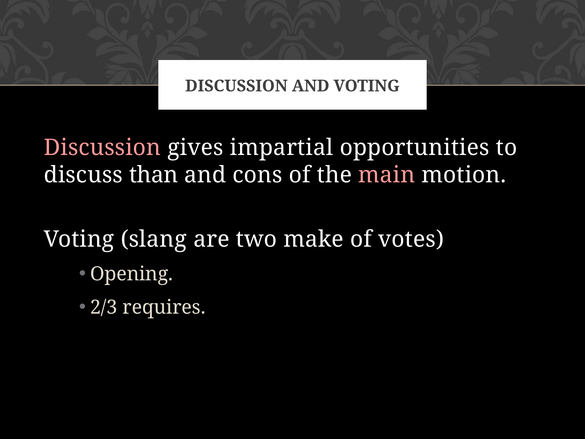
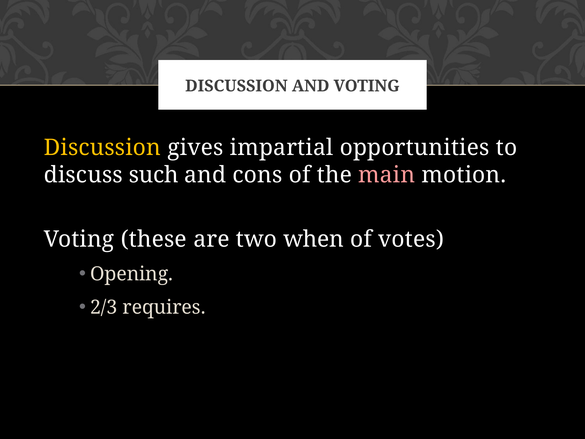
Discussion colour: pink -> yellow (102, 147)
than: than -> such (154, 175)
slang: slang -> these (154, 239)
make: make -> when (314, 239)
